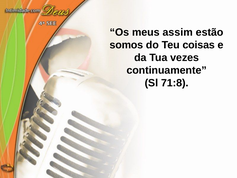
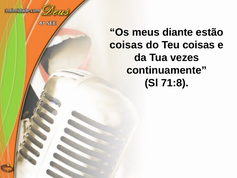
assim: assim -> diante (178, 32)
somos: somos -> coisas (126, 45)
